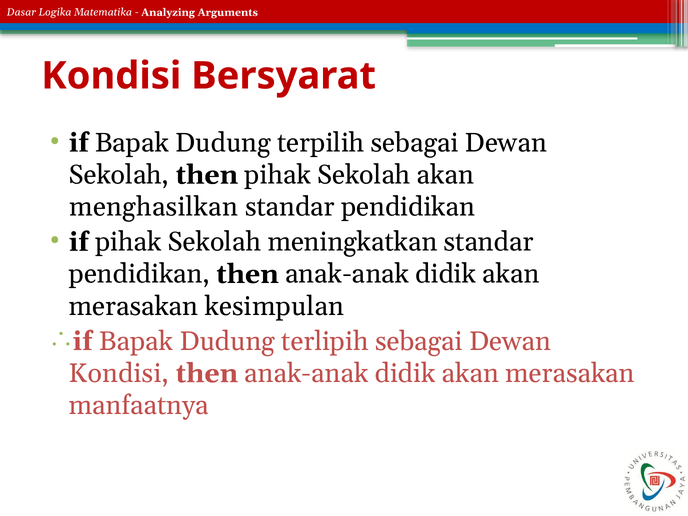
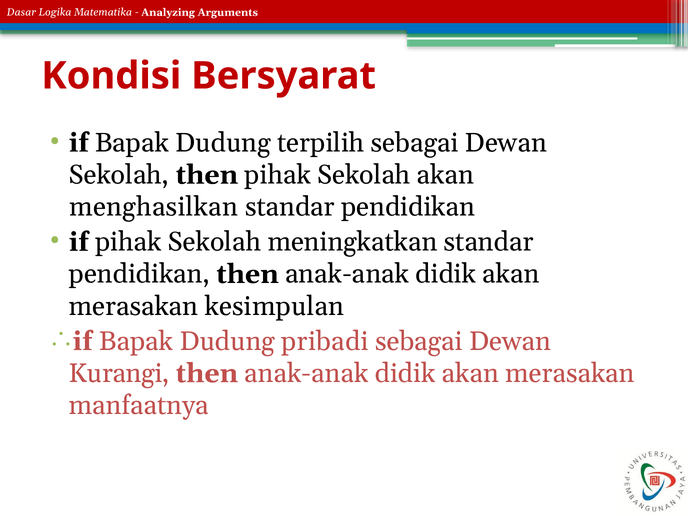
terlipih: terlipih -> pribadi (325, 341)
Kondisi: Kondisi -> Kurangi (119, 373)
